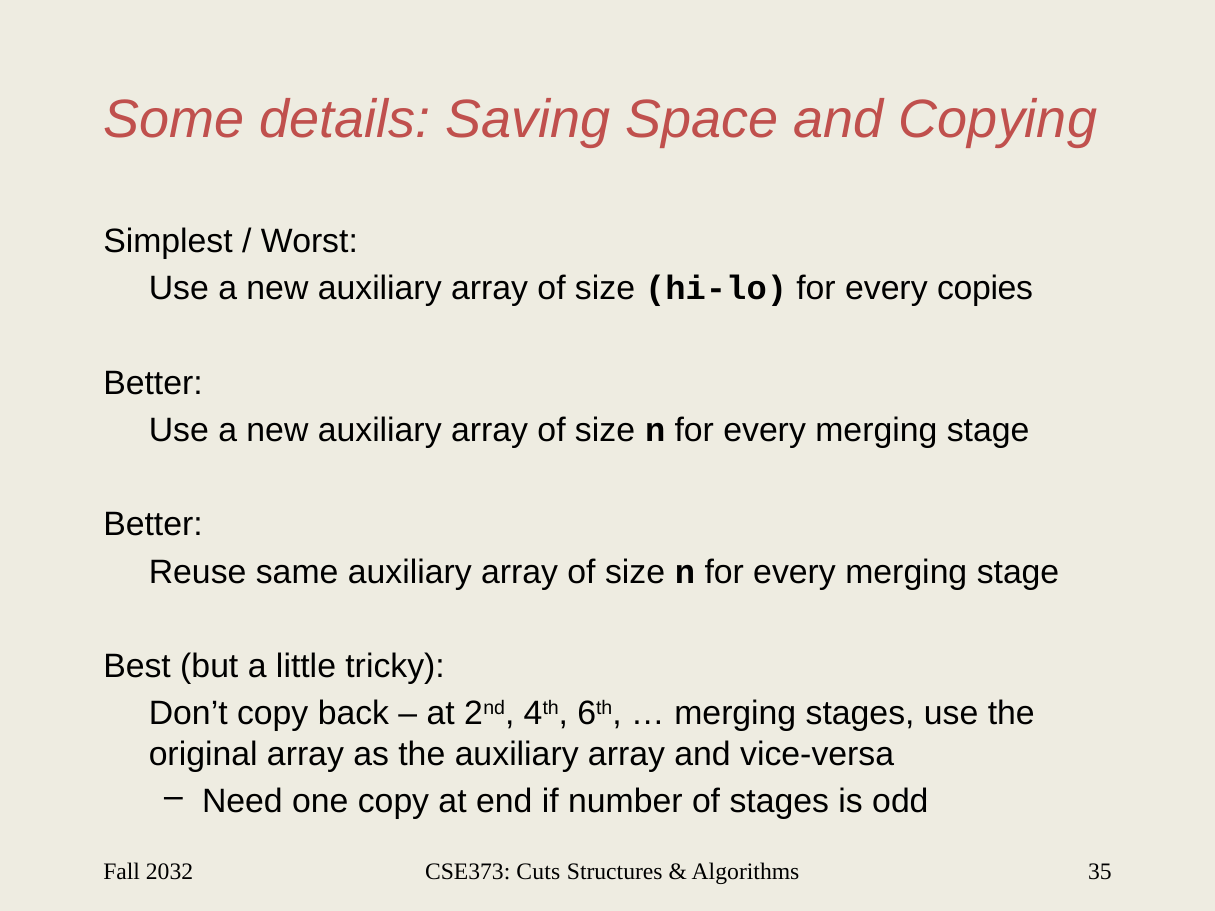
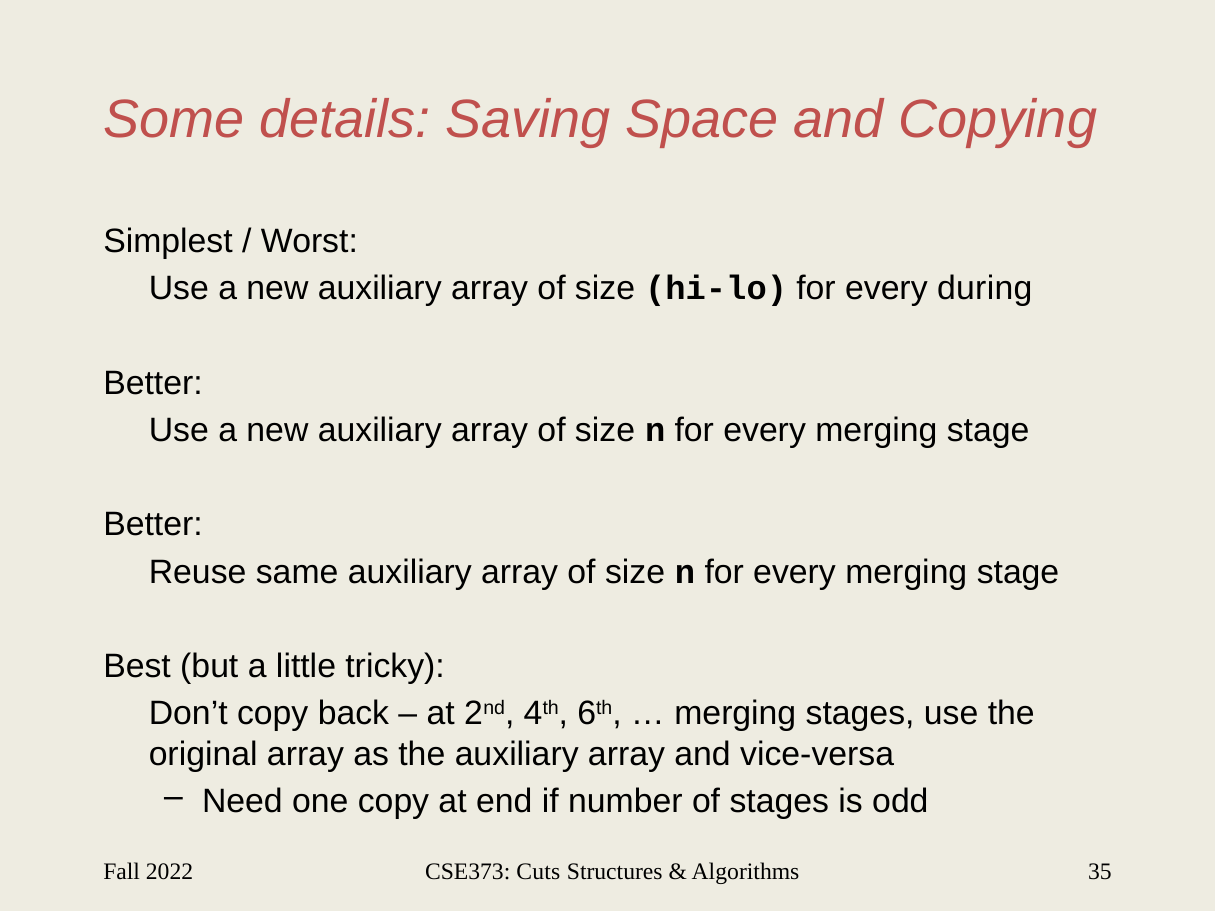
copies: copies -> during (985, 289)
2032: 2032 -> 2022 (170, 872)
